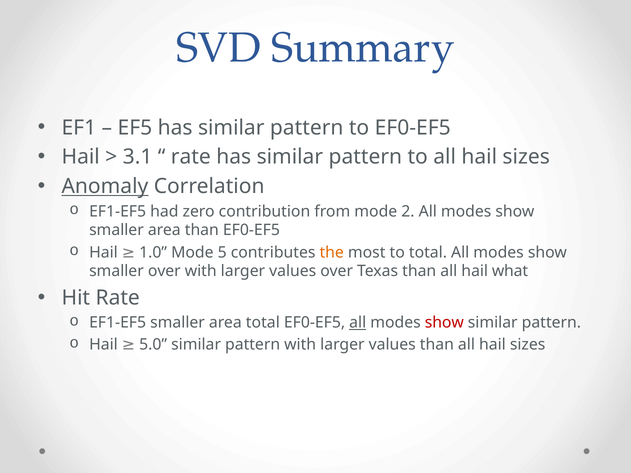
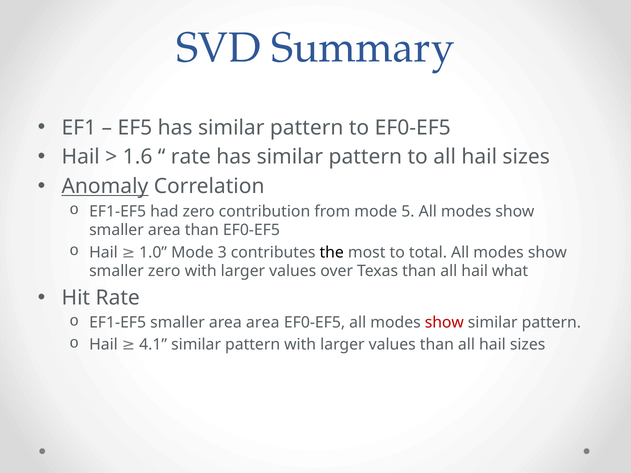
3.1: 3.1 -> 1.6 (138, 157)
2: 2 -> 5 (408, 211)
5: 5 -> 3 (222, 252)
the colour: orange -> black (332, 252)
smaller over: over -> zero (164, 271)
area total: total -> area (263, 323)
all underline: present -> none (358, 323)
5.0: 5.0 -> 4.1 (153, 345)
